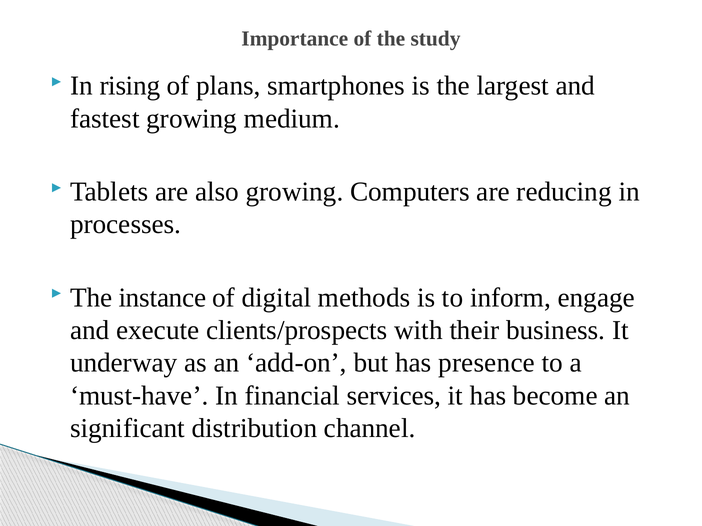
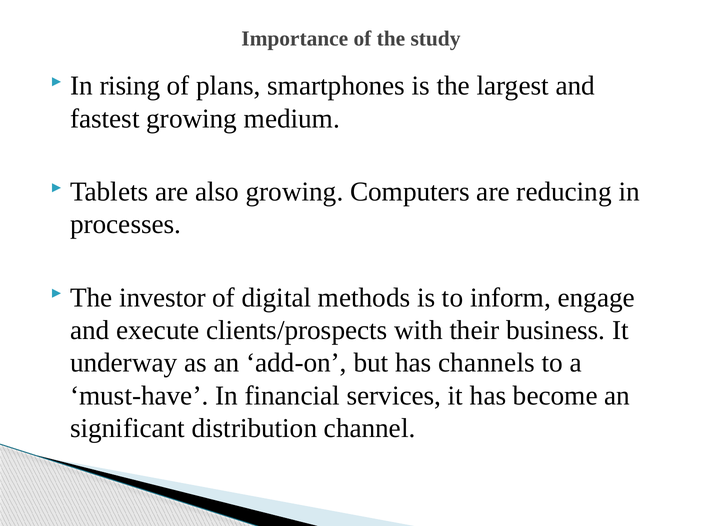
instance: instance -> investor (162, 298)
presence: presence -> channels (487, 363)
